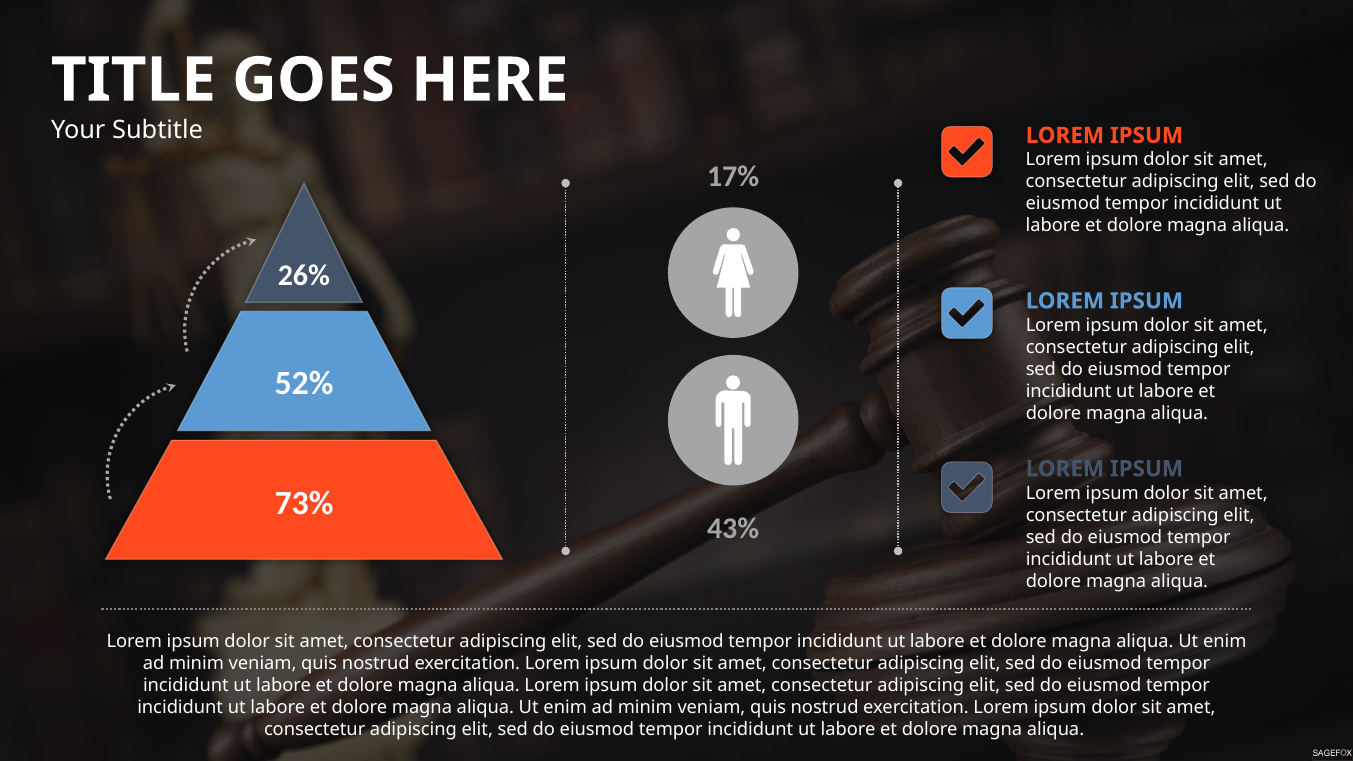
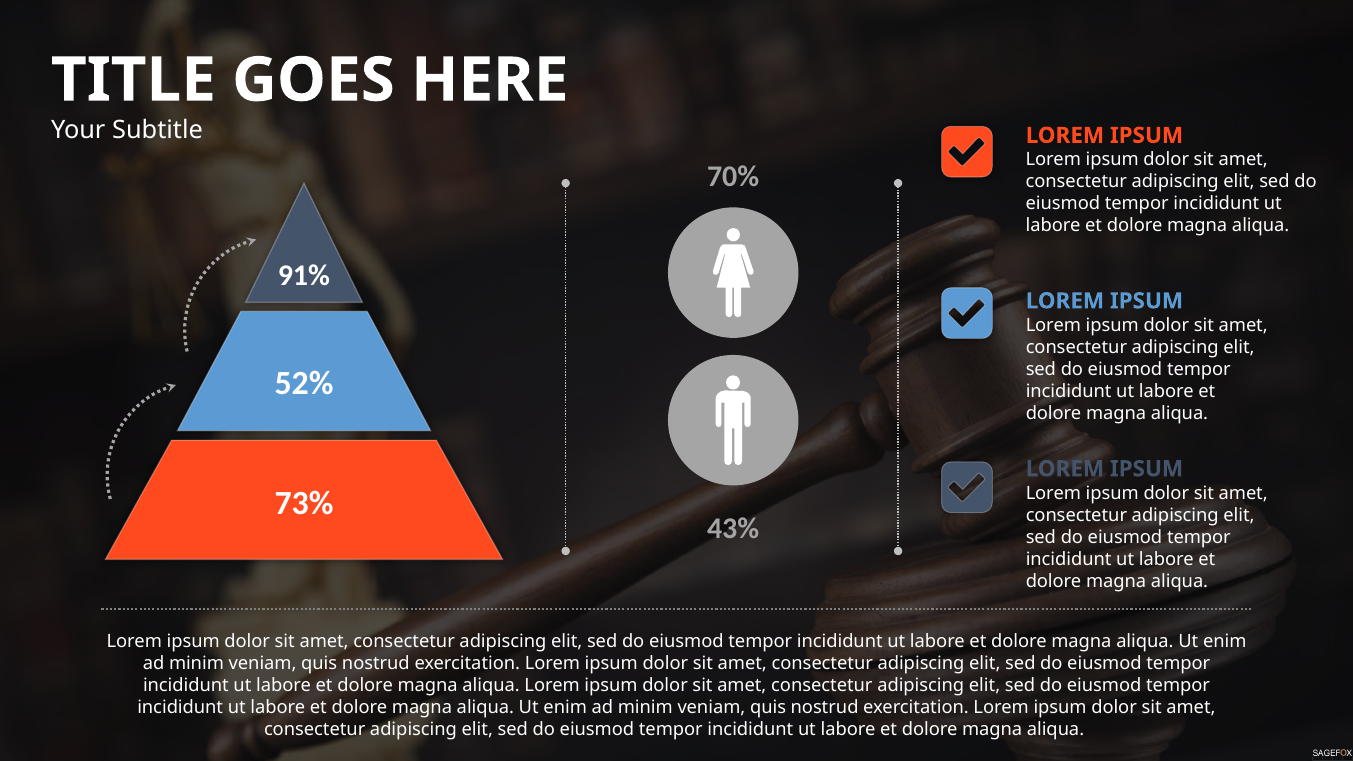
17%: 17% -> 70% (733, 177)
26%: 26% -> 91% (304, 276)
